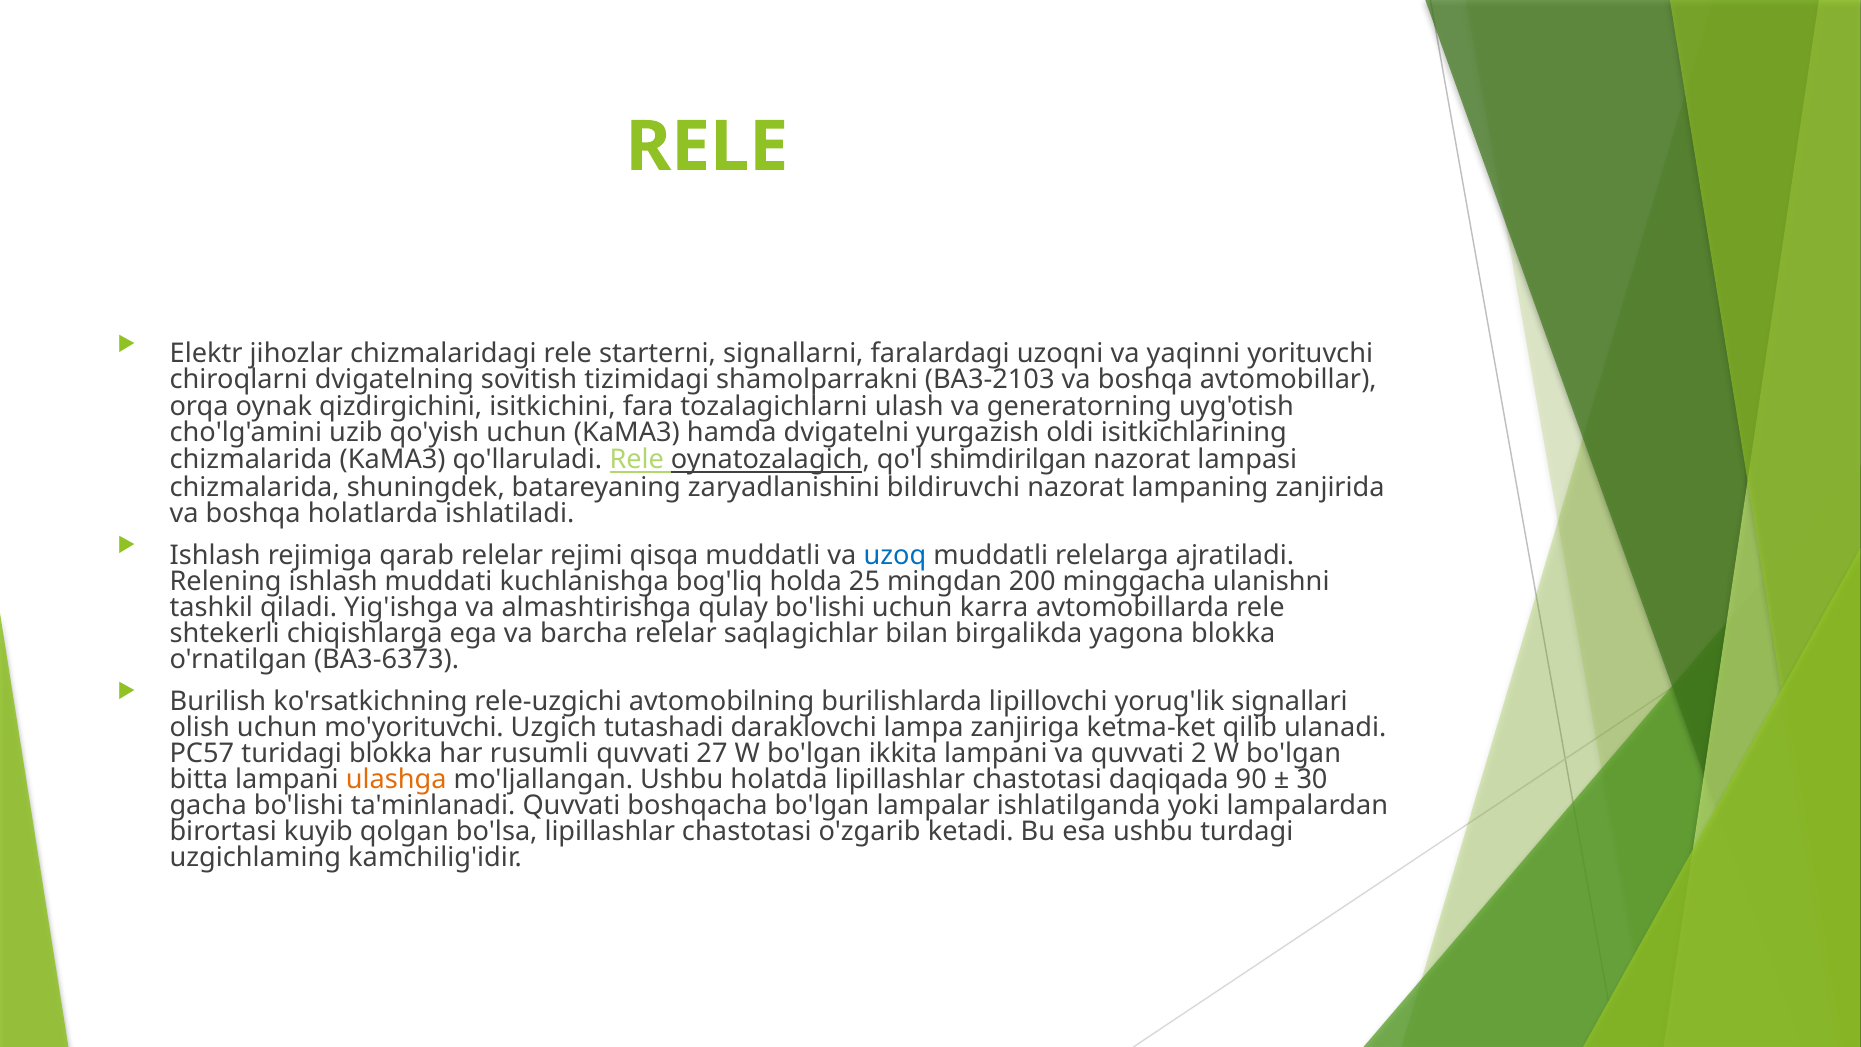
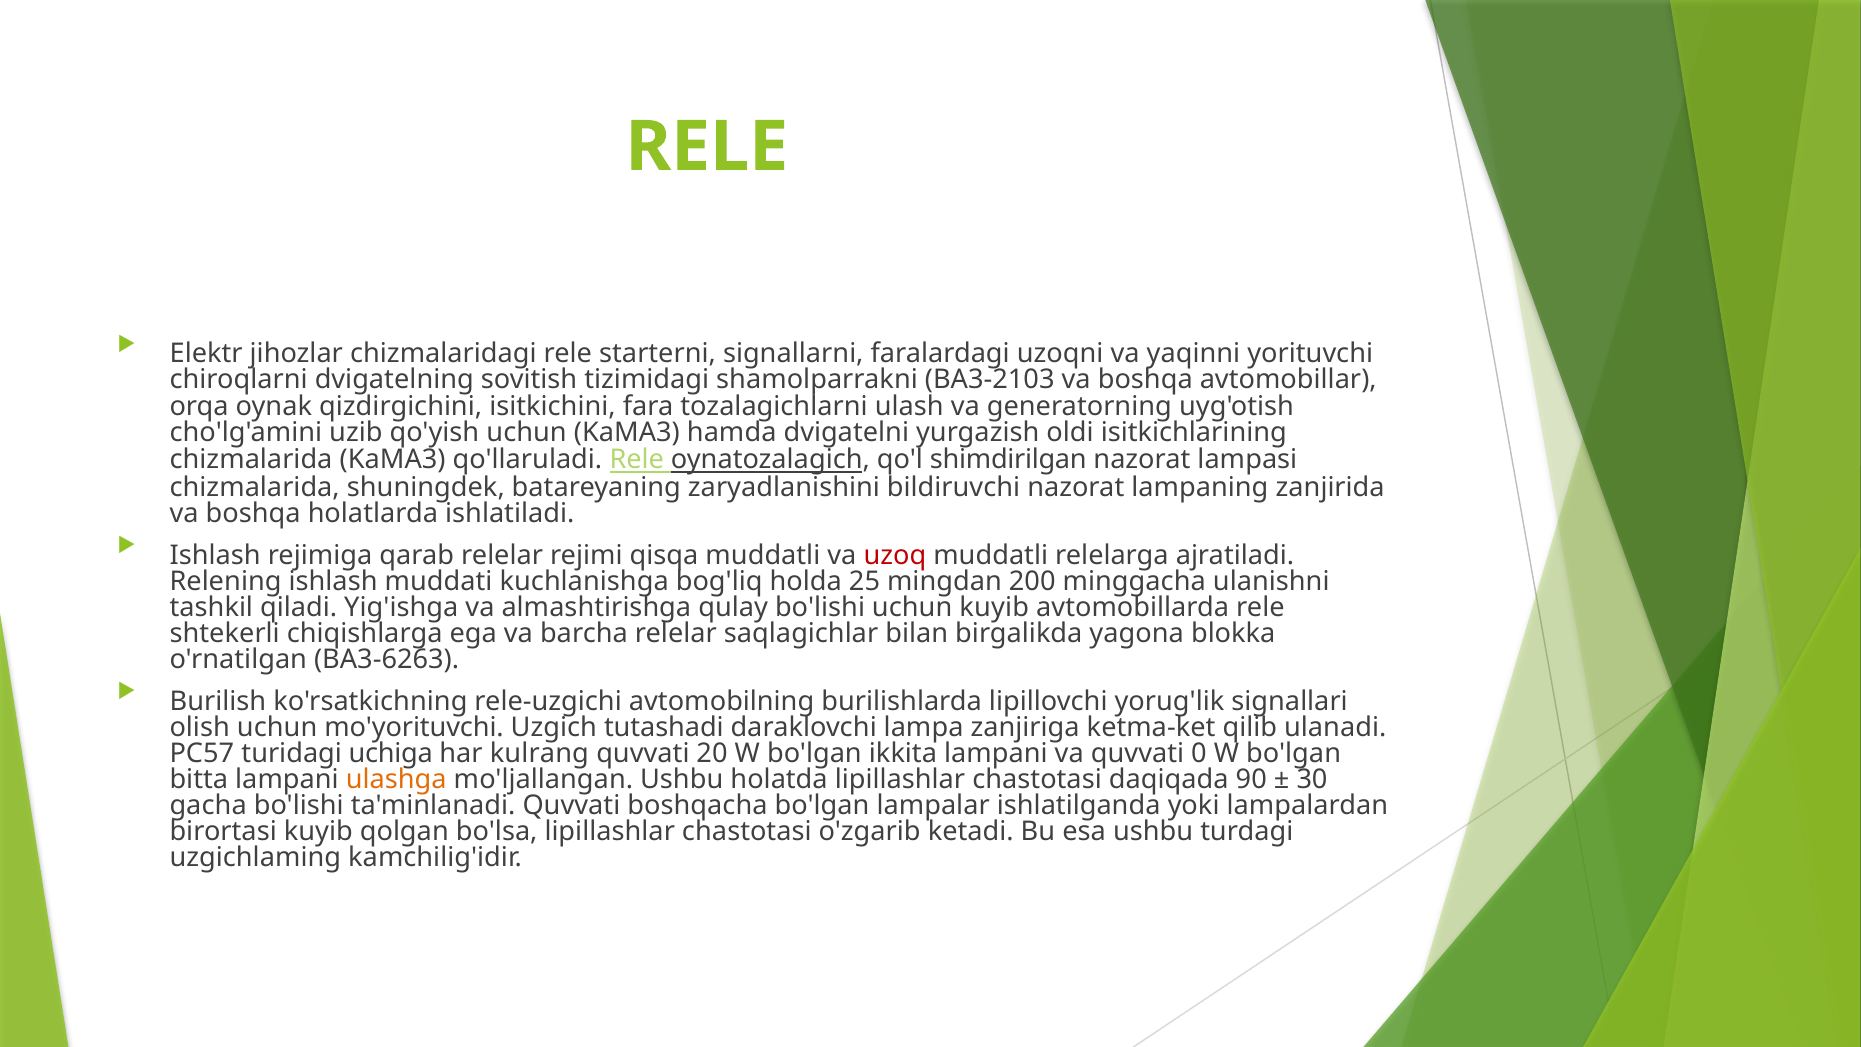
uzoq colour: blue -> red (895, 555)
uchun karra: karra -> kuyib (994, 607)
BA3-6373: BA3-6373 -> BA3-6263 (387, 659)
turidagi blokka: blokka -> uchiga (391, 753)
rusumli: rusumli -> kulrang (539, 753)
27: 27 -> 20 (712, 753)
2: 2 -> 0 (1199, 753)
